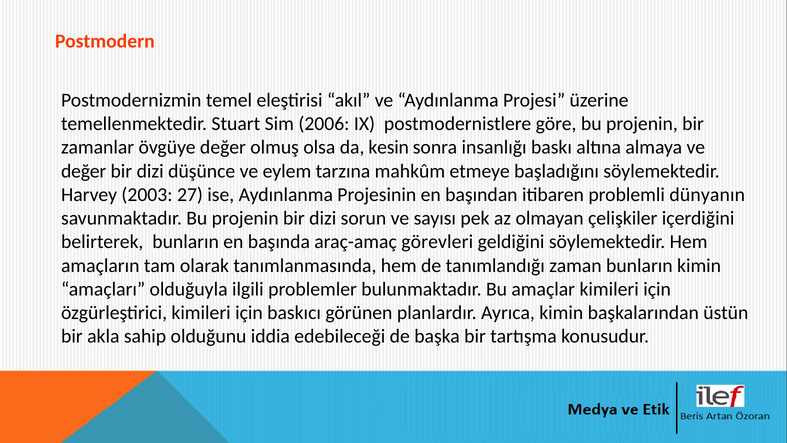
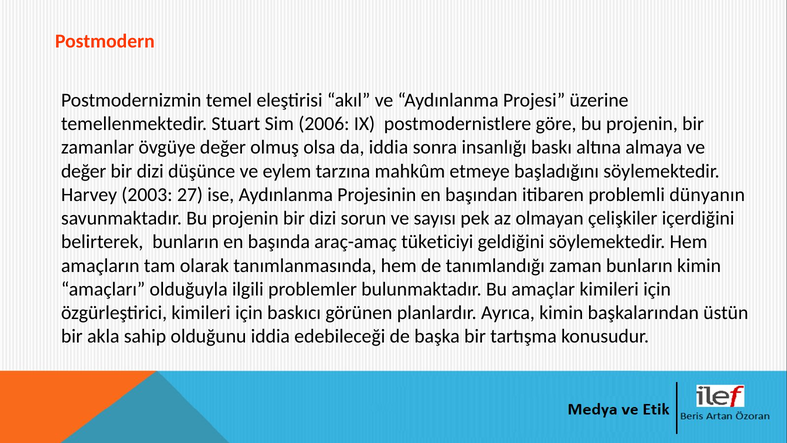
da kesin: kesin -> iddia (389, 147)
görevleri: görevleri -> tüketiciyi (437, 242)
